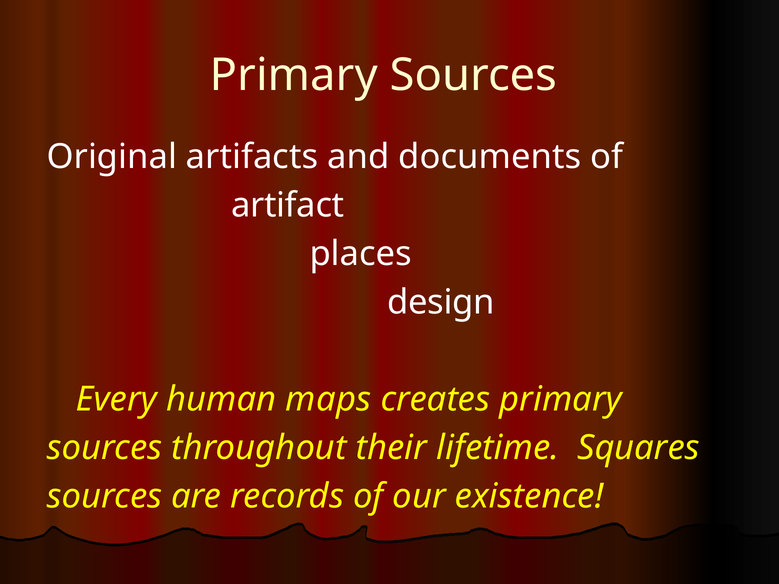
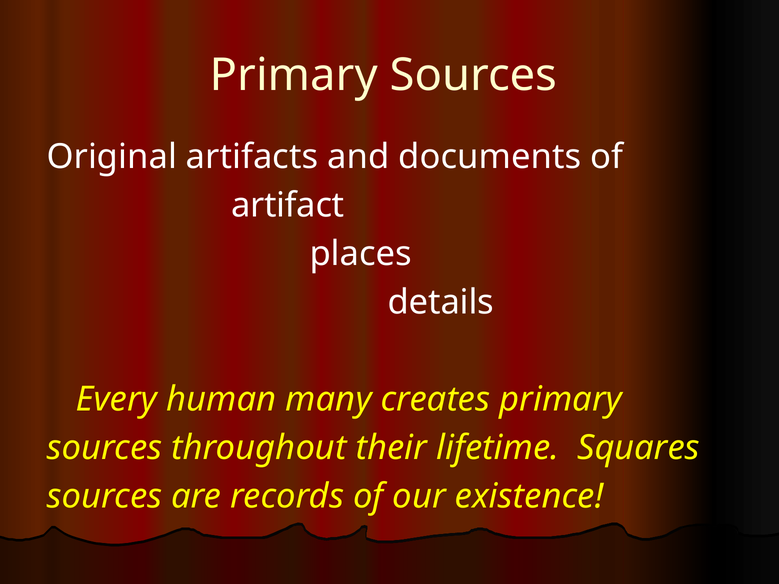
design: design -> details (441, 302)
maps: maps -> many (329, 399)
